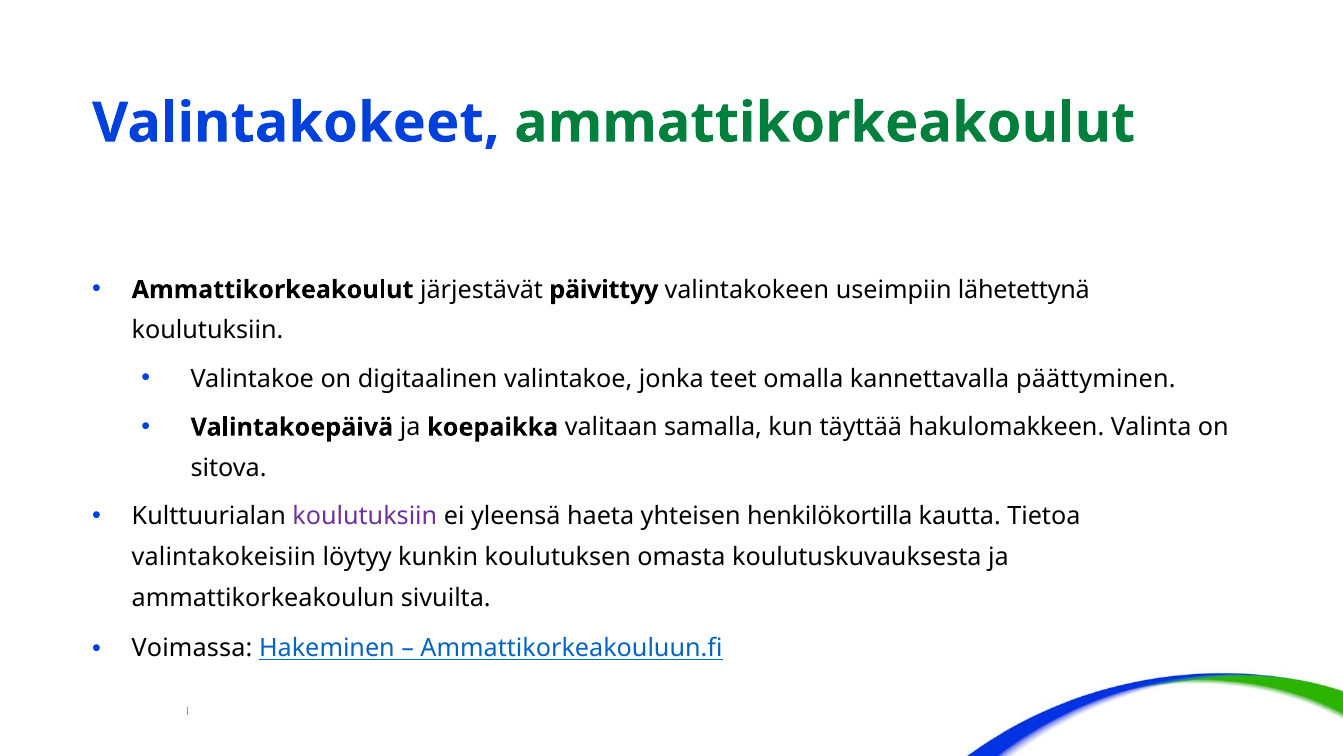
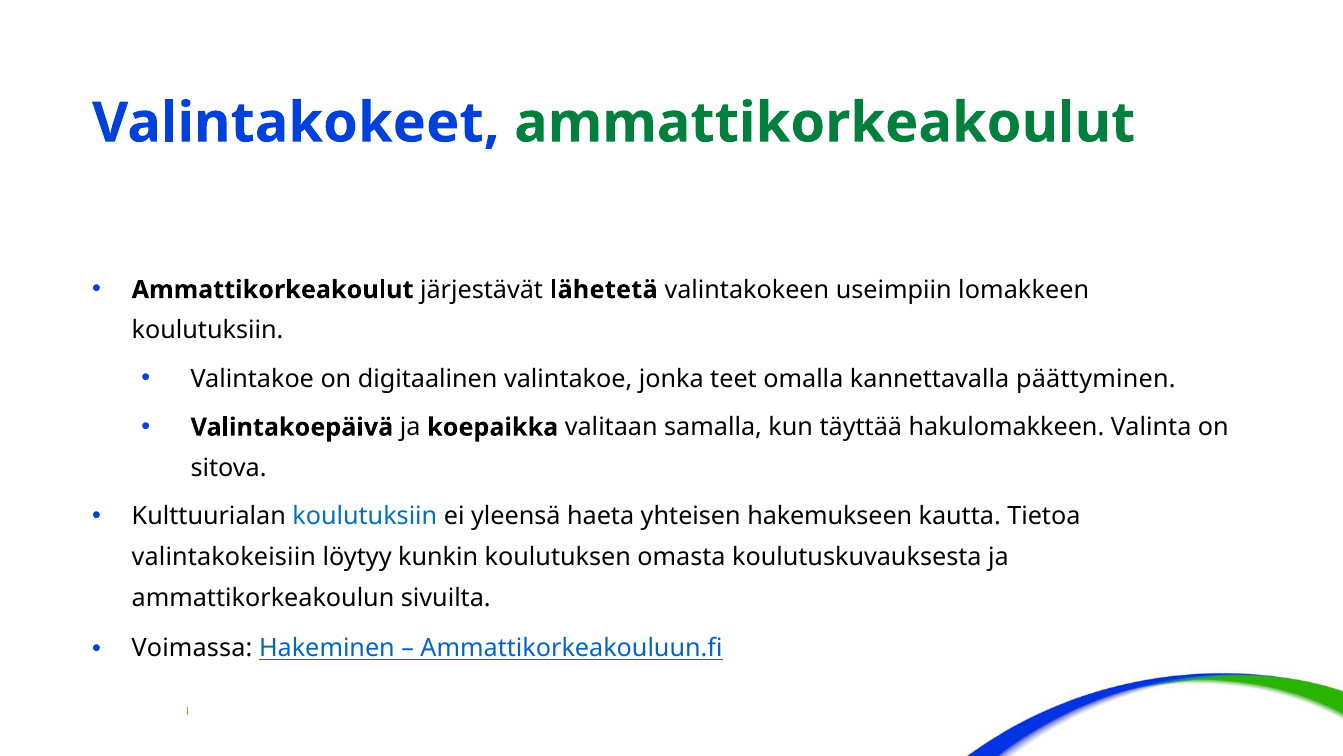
päivittyy: päivittyy -> lähetetä (604, 290)
lähetettynä: lähetettynä -> lomakkeen (1024, 290)
koulutuksiin colour: purple -> blue (365, 516)
henkilökortilla: henkilökortilla -> hakemukseen (830, 516)
